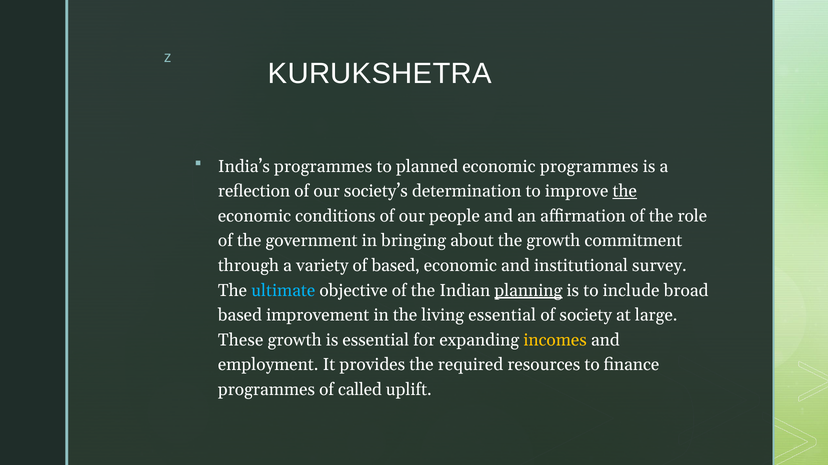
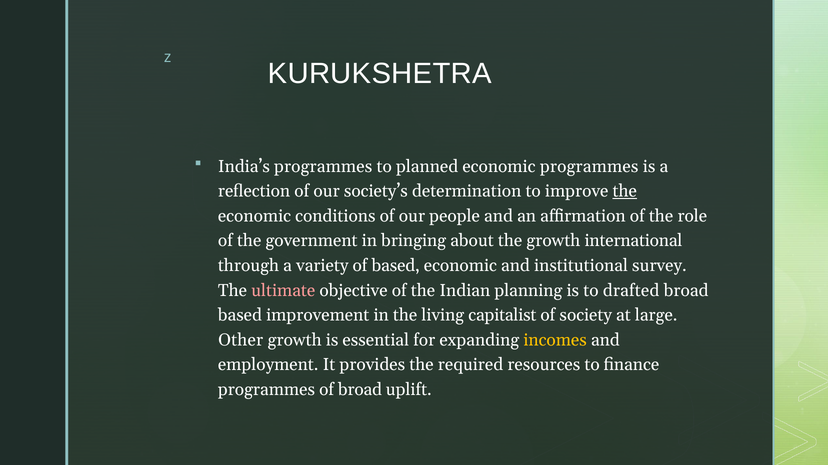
commitment: commitment -> international (633, 241)
ultimate colour: light blue -> pink (283, 291)
planning underline: present -> none (528, 291)
include: include -> drafted (631, 291)
living essential: essential -> capitalist (502, 316)
These: These -> Other (241, 340)
of called: called -> broad (360, 390)
